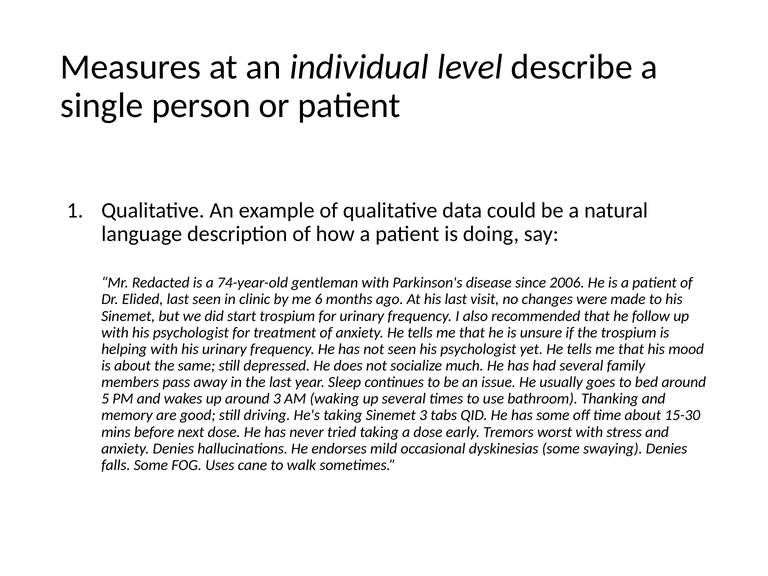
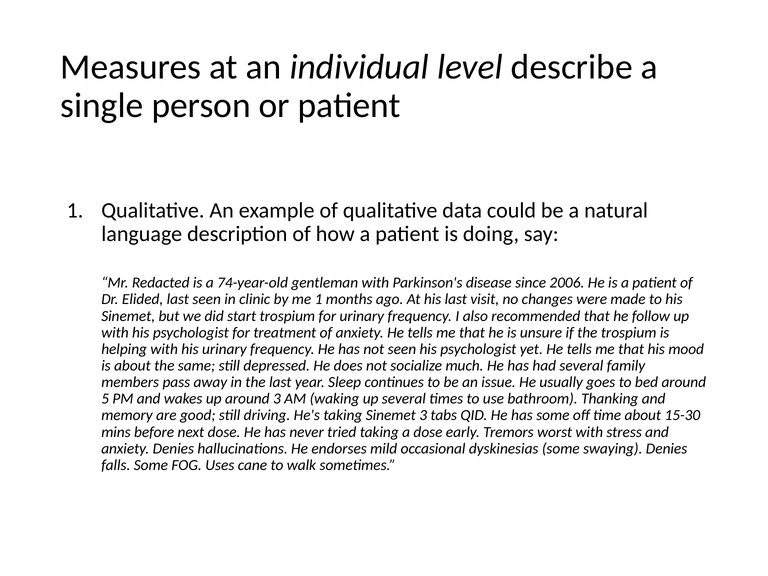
me 6: 6 -> 1 (319, 299)
